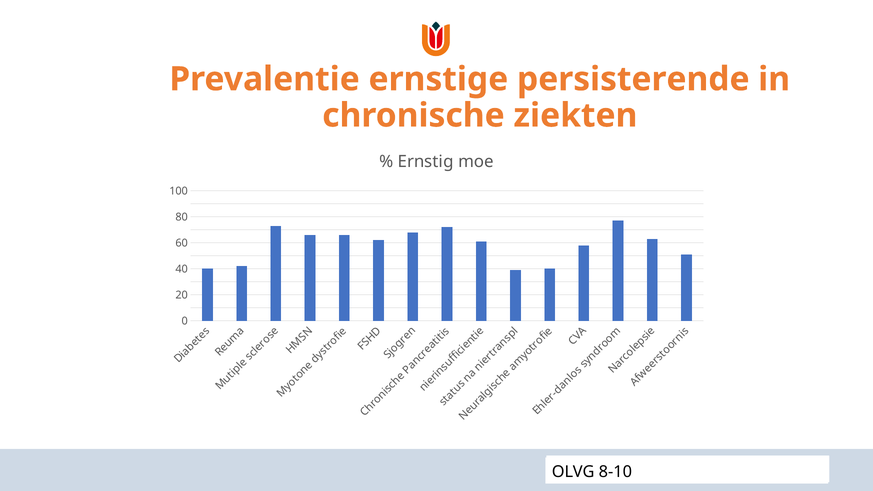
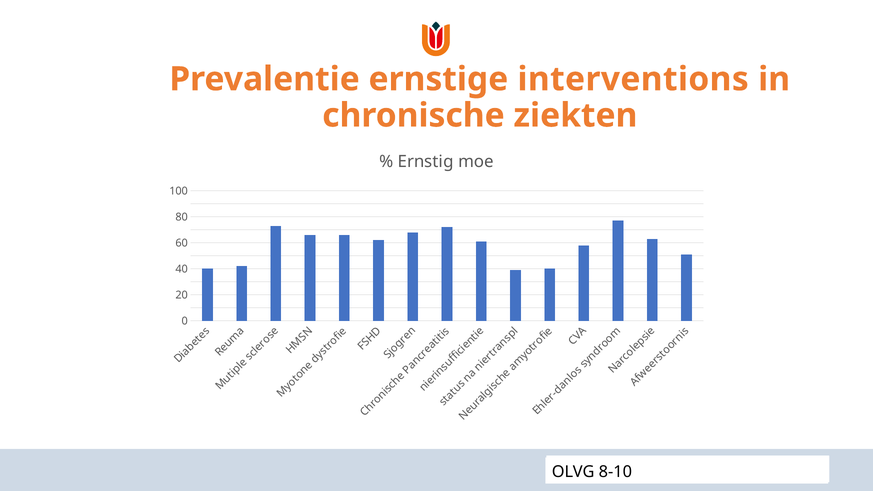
persisterende: persisterende -> interventions (633, 79)
